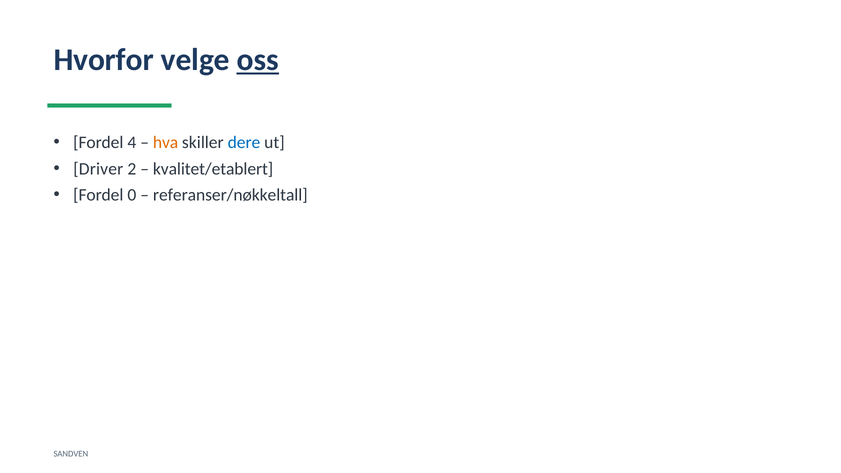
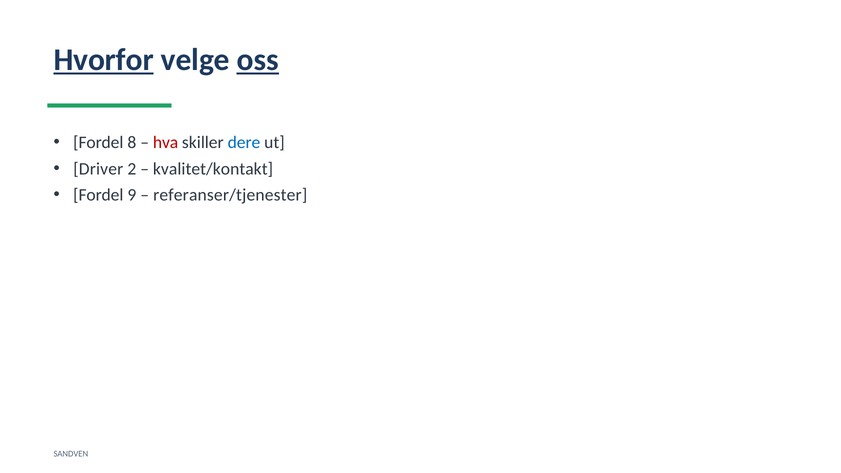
Hvorfor underline: none -> present (104, 60)
4: 4 -> 8 (132, 142)
hva colour: orange -> red (166, 142)
kvalitet/etablert: kvalitet/etablert -> kvalitet/kontakt (213, 169)
0: 0 -> 9 (132, 195)
referanser/nøkkeltall: referanser/nøkkeltall -> referanser/tjenester (230, 195)
